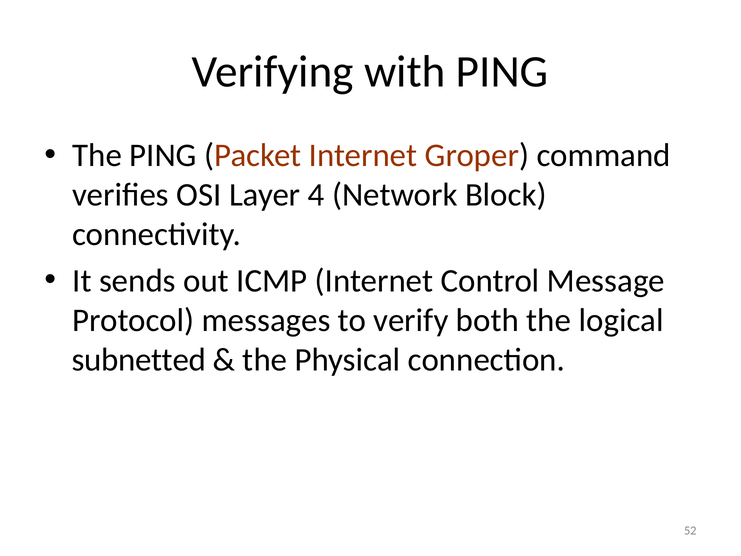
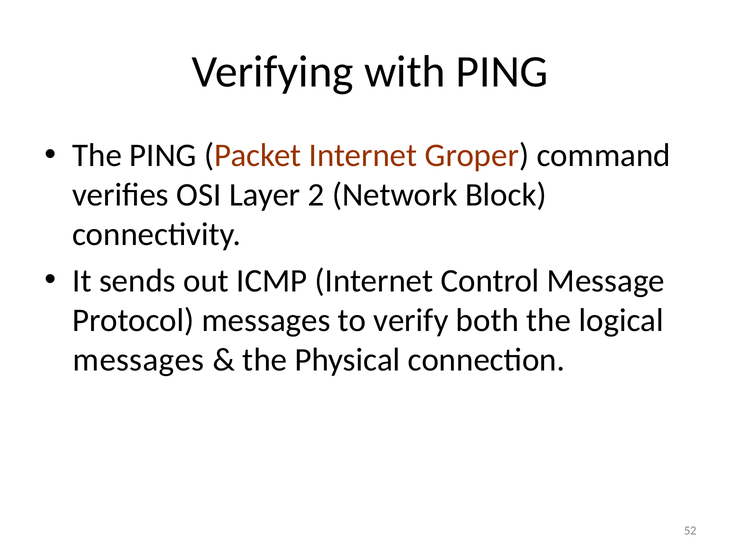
4: 4 -> 2 (316, 195)
subnetted: subnetted -> messages (139, 360)
